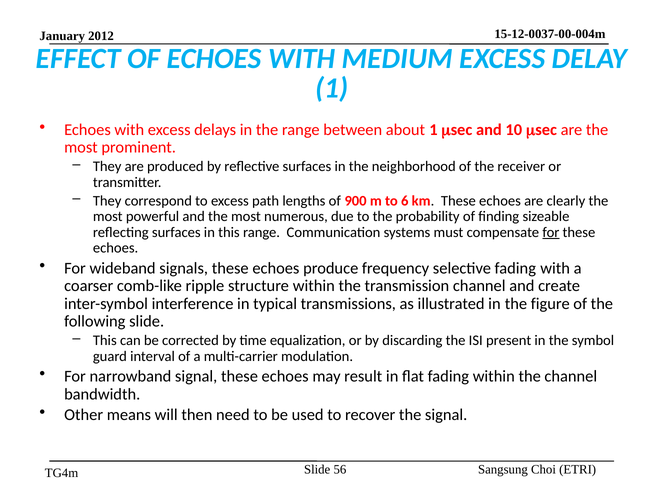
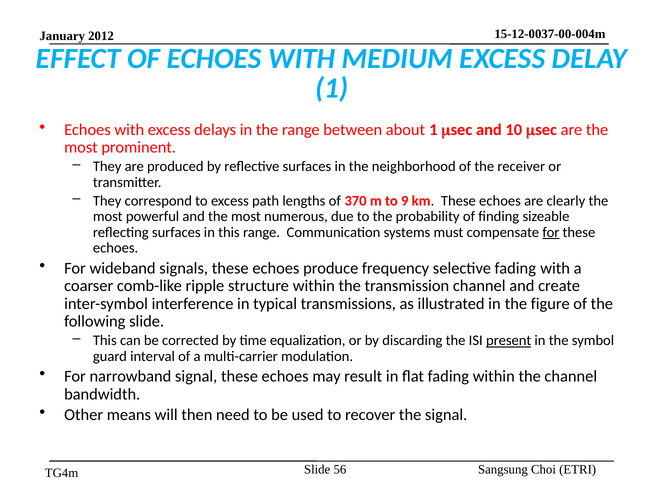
900: 900 -> 370 (356, 201)
6: 6 -> 9 (405, 201)
present underline: none -> present (509, 340)
